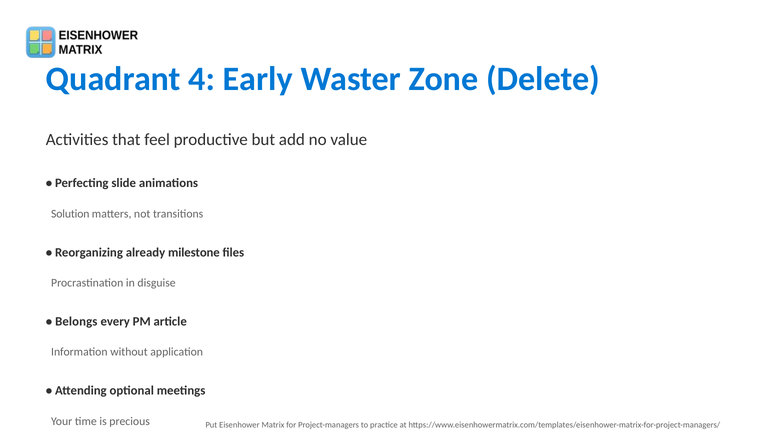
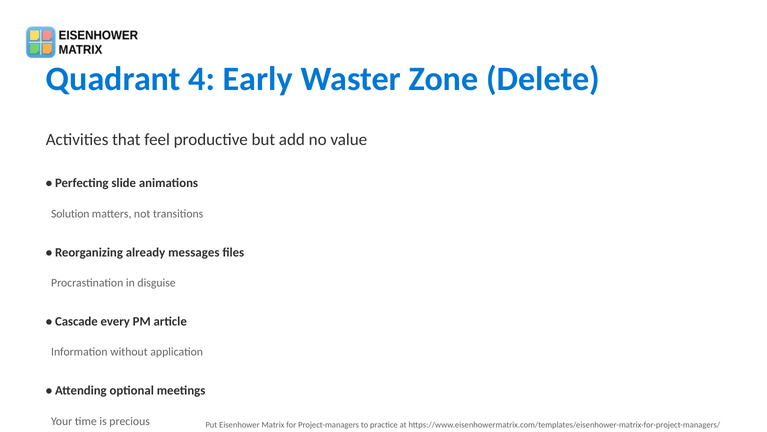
milestone: milestone -> messages (194, 252)
Belongs: Belongs -> Cascade (76, 321)
